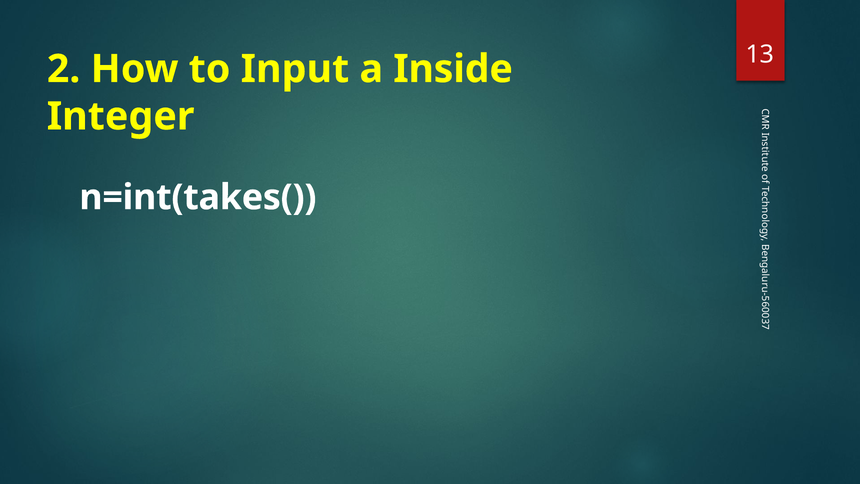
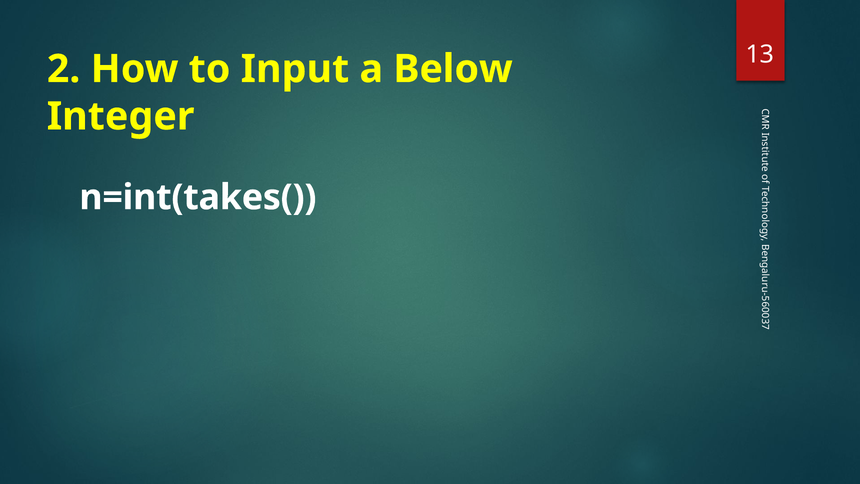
Inside: Inside -> Below (453, 69)
